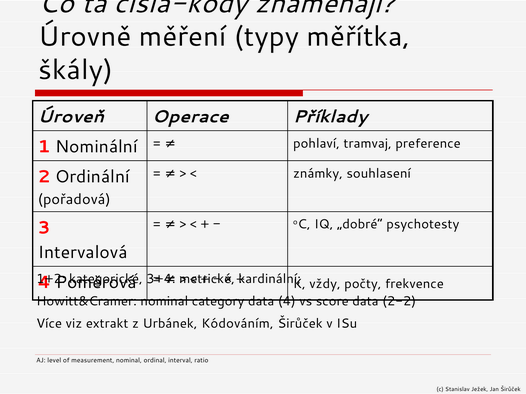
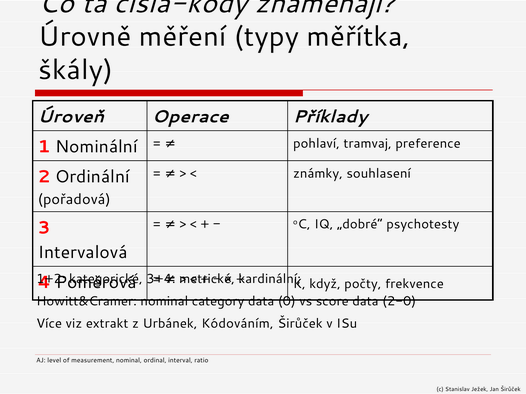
vždy: vždy -> když (325, 284)
data 4: 4 -> 0 (287, 301)
2-2: 2-2 -> 2-0 (399, 301)
